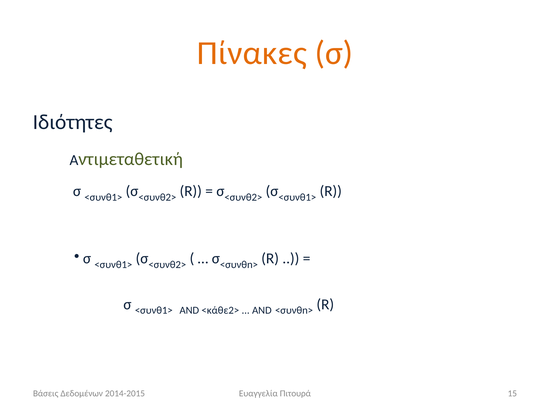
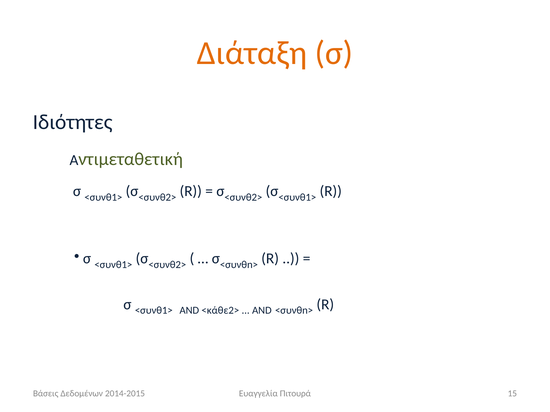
Πίνακες: Πίνακες -> Διάταξη (252, 53)
